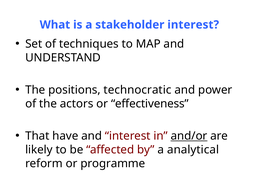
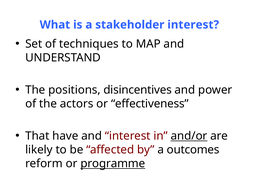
technocratic: technocratic -> disincentives (138, 90)
analytical: analytical -> outcomes (193, 150)
programme underline: none -> present (113, 164)
